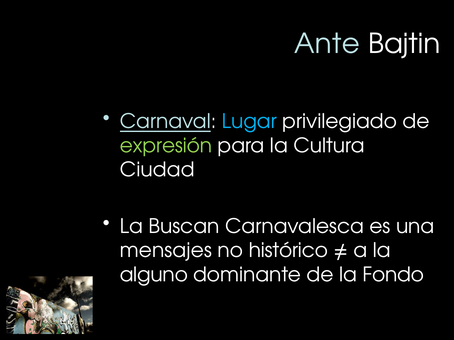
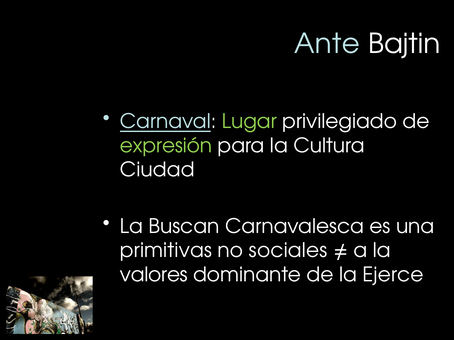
Lugar colour: light blue -> light green (249, 122)
mensajes: mensajes -> primitivas (166, 251)
histórico: histórico -> sociales (288, 251)
alguno: alguno -> valores (154, 275)
Fondo: Fondo -> Ejerce (393, 275)
